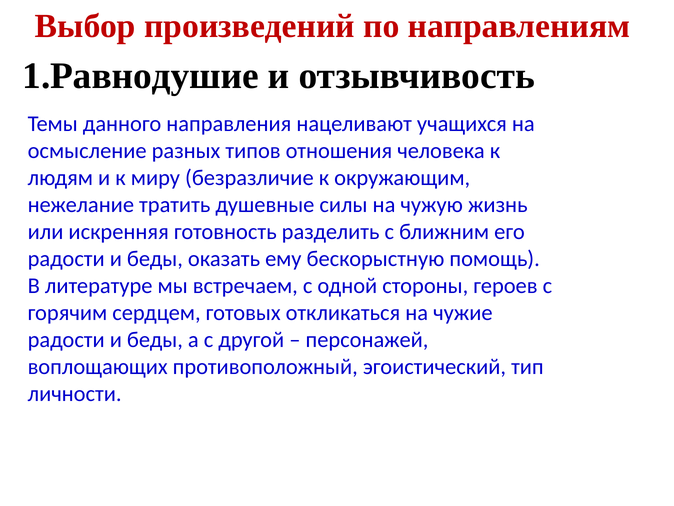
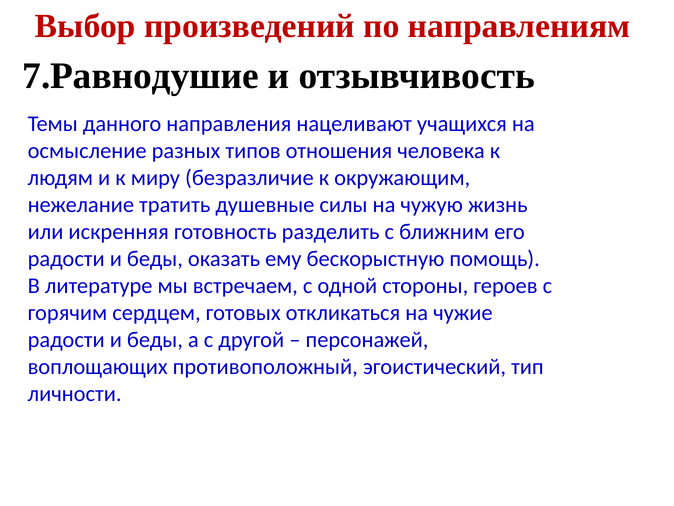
1.Равнодушие: 1.Равнодушие -> 7.Равнодушие (141, 76)
